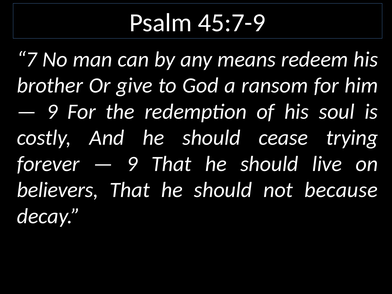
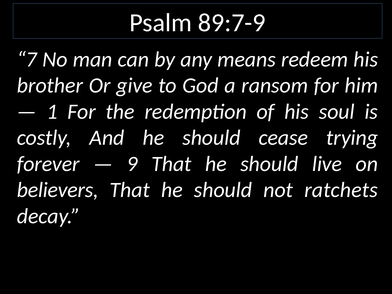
45:7-9: 45:7-9 -> 89:7-9 (232, 23)
9: 9 -> 1 (52, 112)
because: because -> ratchets (341, 190)
